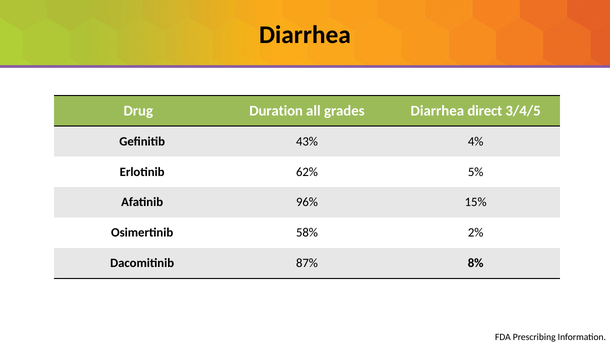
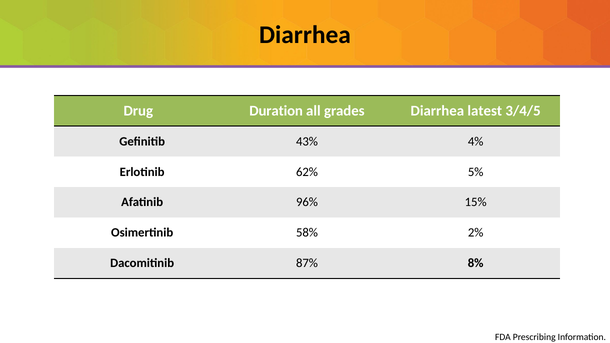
direct: direct -> latest (485, 111)
